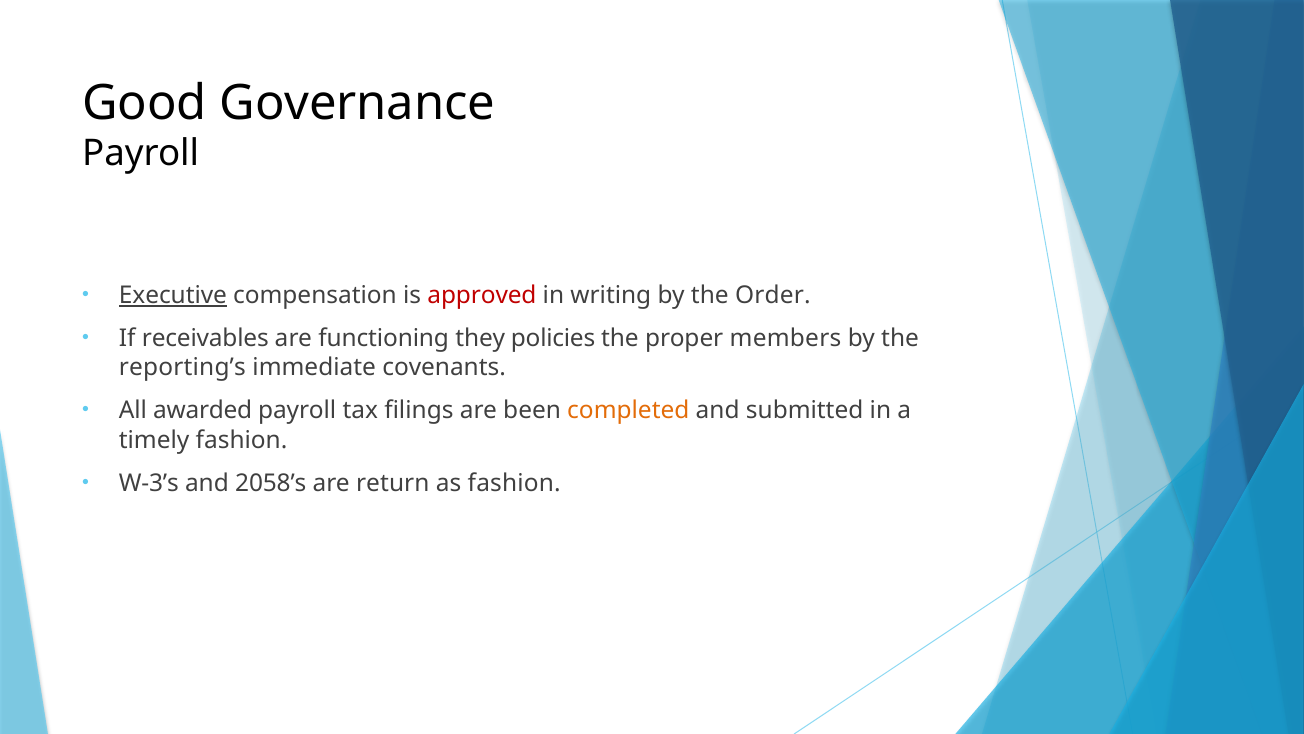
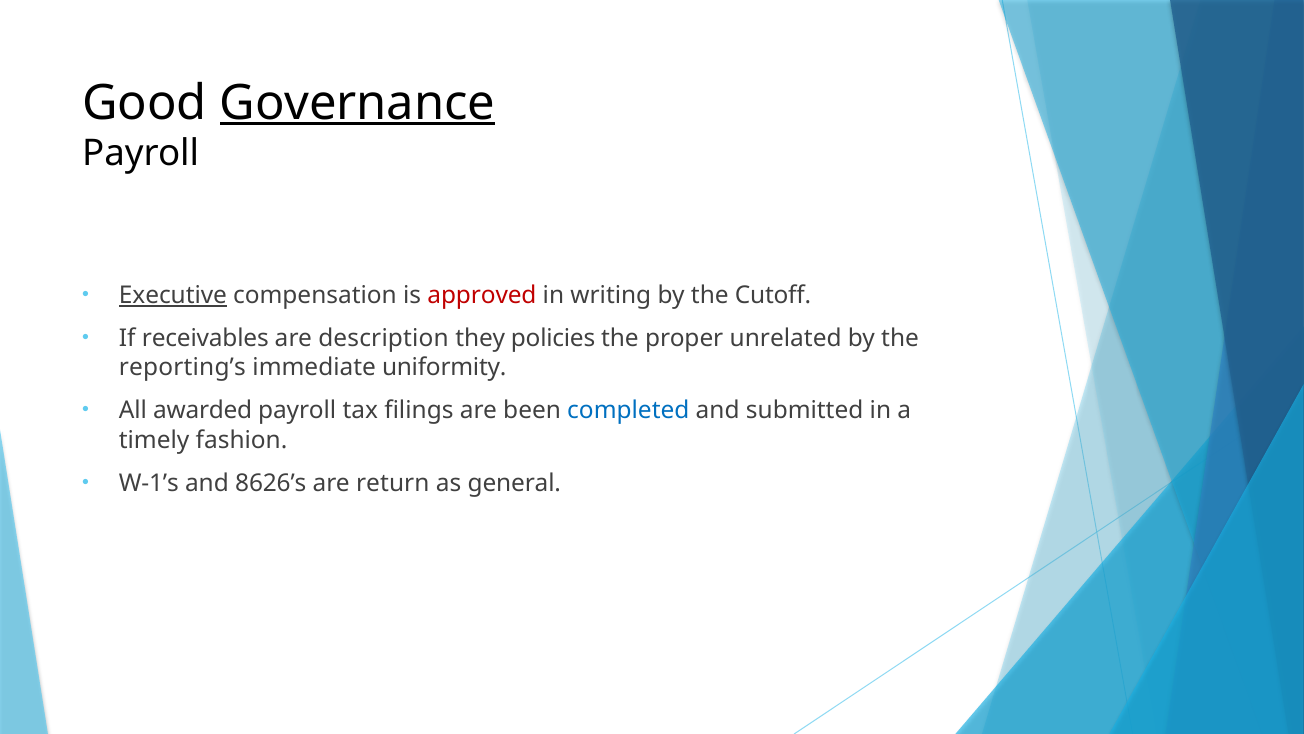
Governance underline: none -> present (357, 103)
Order: Order -> Cutoff (773, 295)
functioning: functioning -> description (384, 338)
members: members -> unrelated (786, 338)
covenants: covenants -> uniformity (444, 368)
completed colour: orange -> blue (628, 411)
W-3’s: W-3’s -> W-1’s (149, 483)
2058’s: 2058’s -> 8626’s (271, 483)
as fashion: fashion -> general (514, 483)
